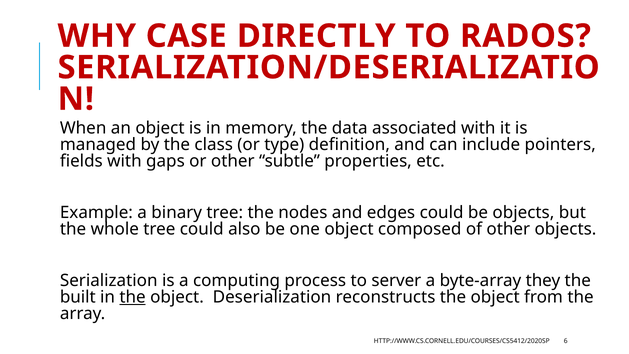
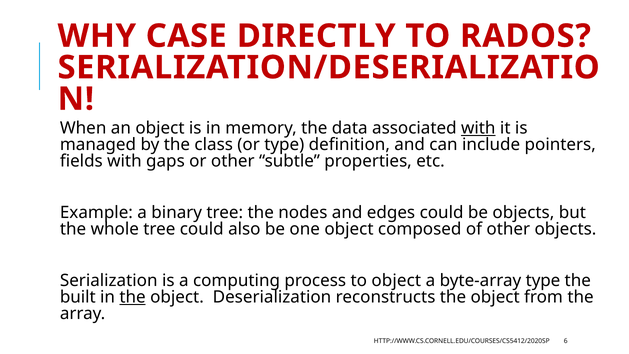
with underline: none -> present (478, 128)
to server: server -> object (396, 280)
byte-array they: they -> type (543, 280)
